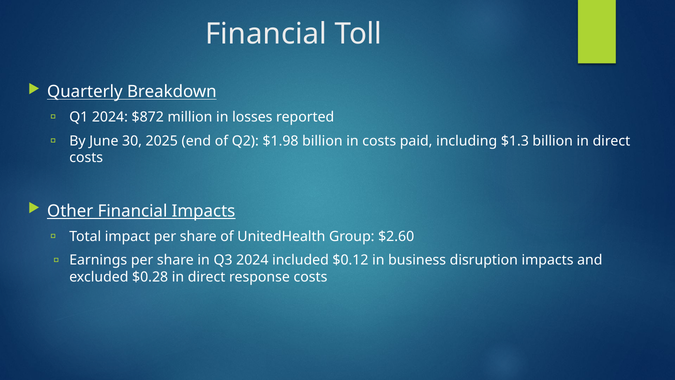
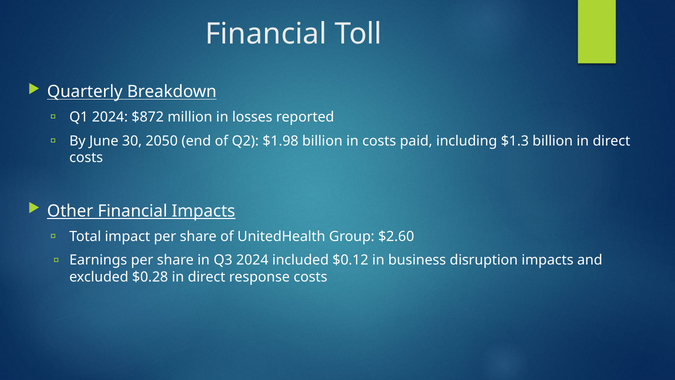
2025: 2025 -> 2050 (162, 141)
